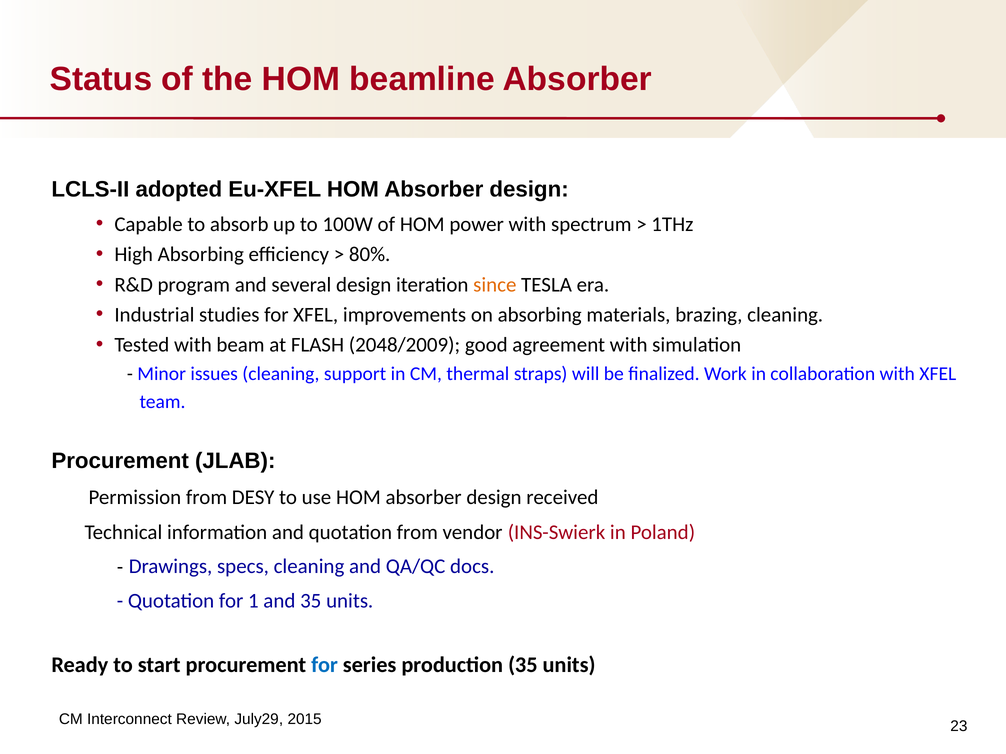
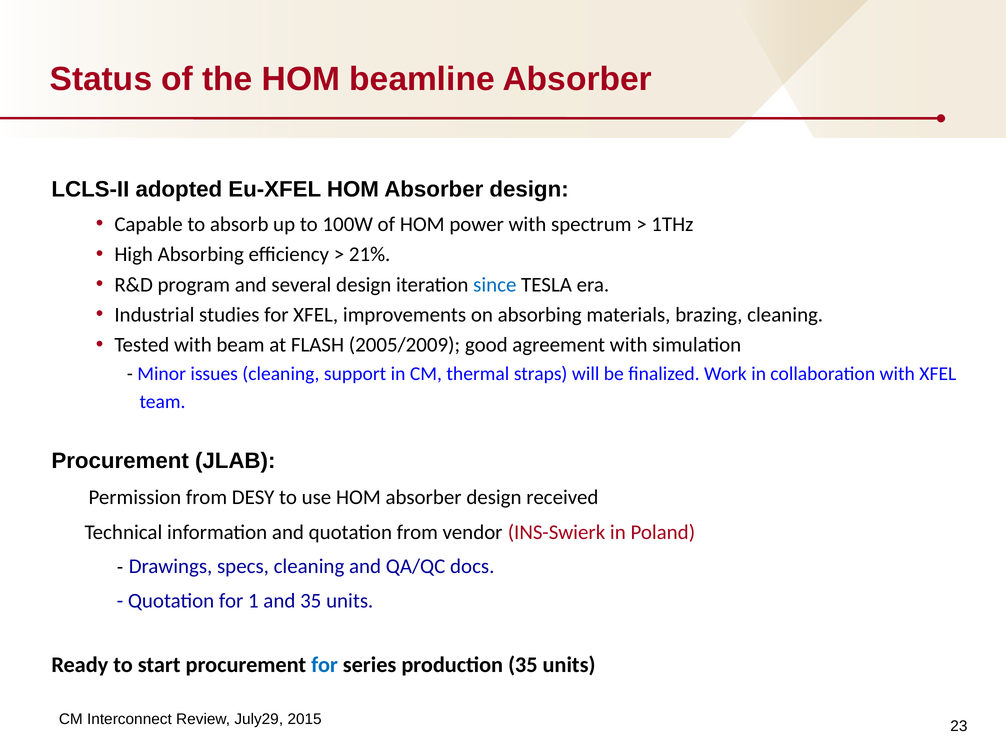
80%: 80% -> 21% (370, 255)
since colour: orange -> blue (495, 285)
2048/2009: 2048/2009 -> 2005/2009 (404, 345)
